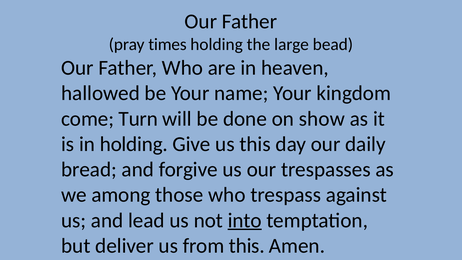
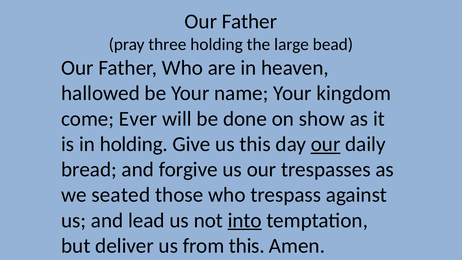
times: times -> three (167, 44)
Turn: Turn -> Ever (138, 119)
our underline: none -> present (326, 144)
among: among -> seated (121, 195)
